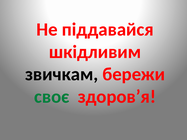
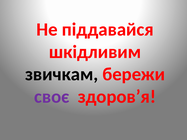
своє colour: green -> purple (52, 97)
